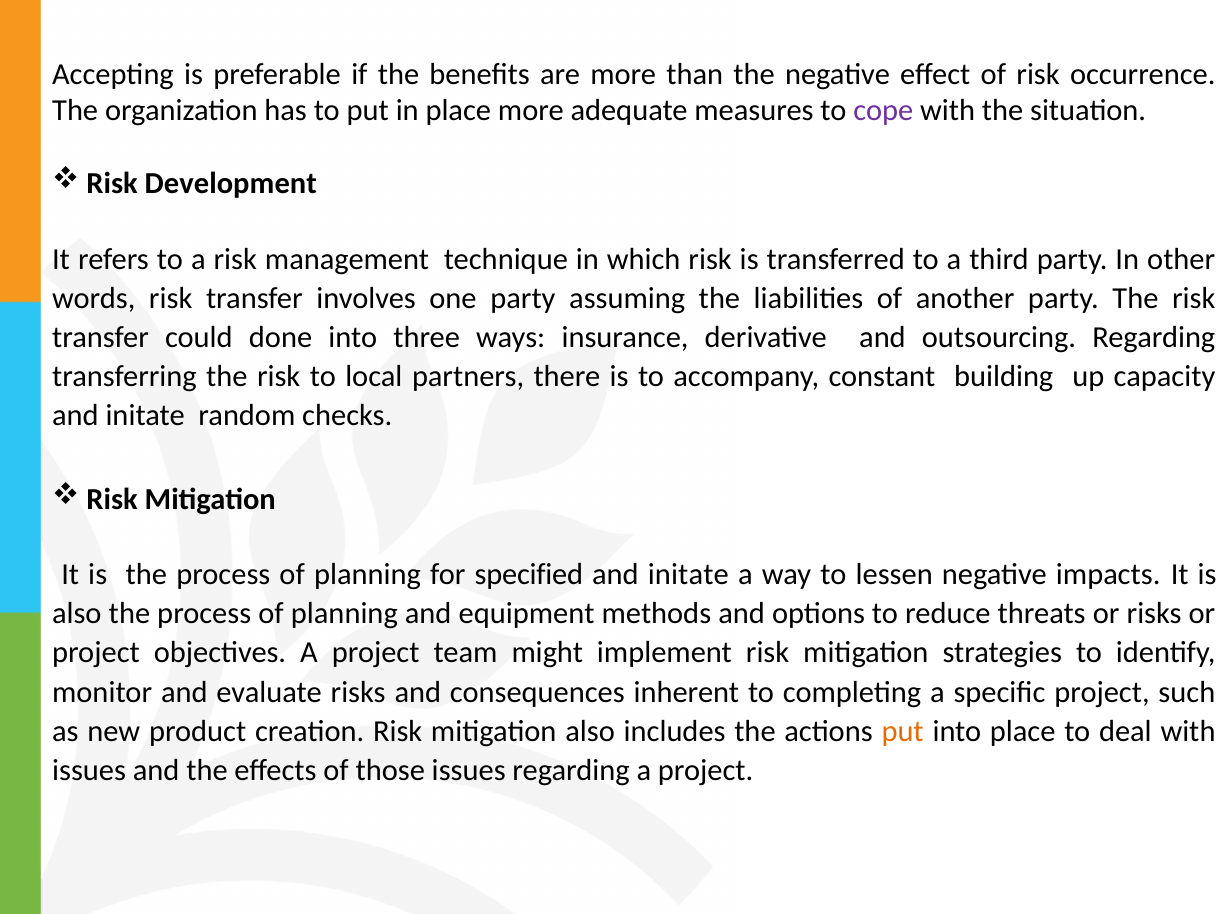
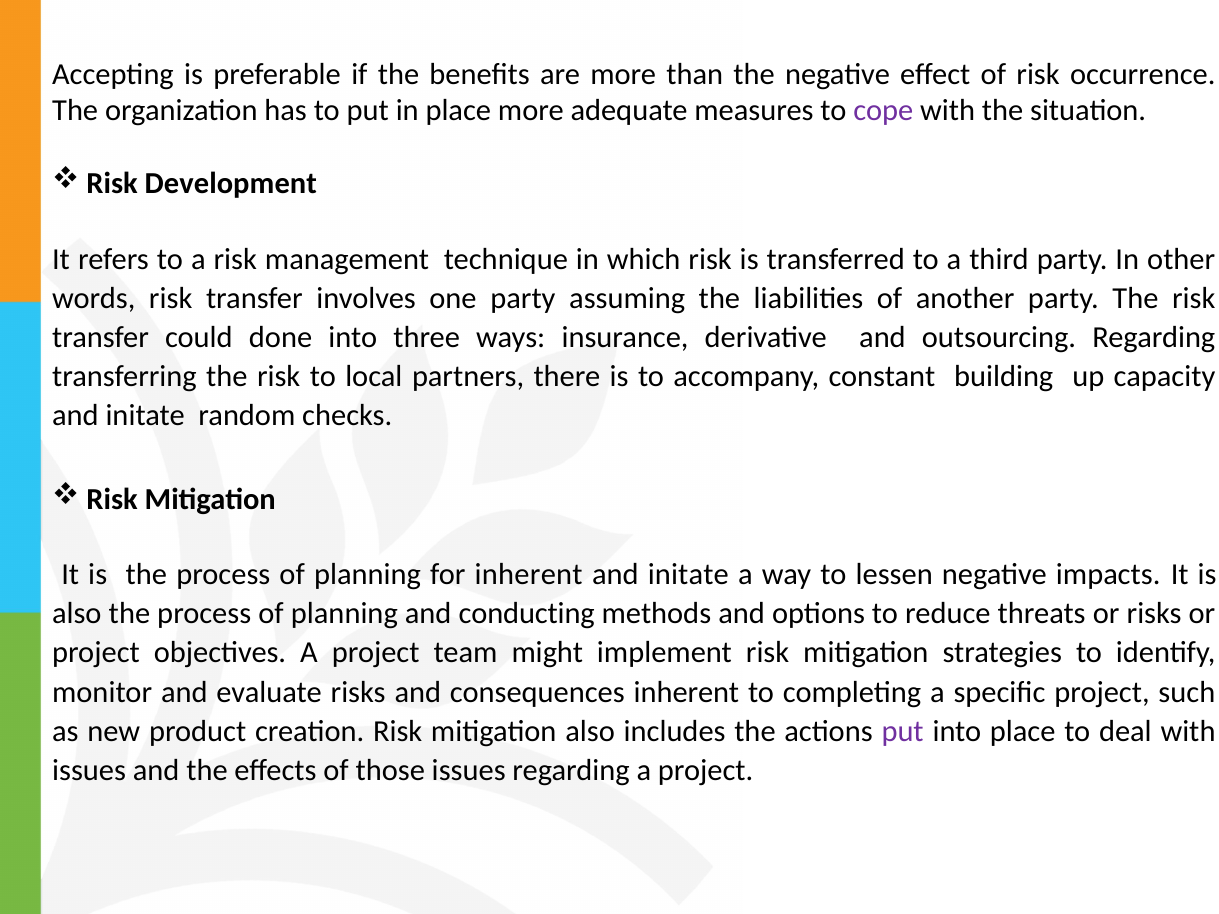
for specified: specified -> inherent (529, 575)
equipment: equipment -> conducting (527, 614)
put colour: orange -> purple (903, 731)
